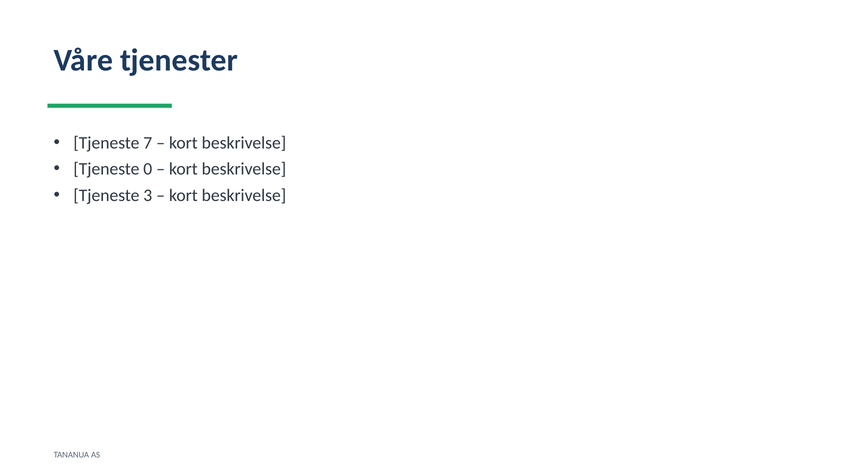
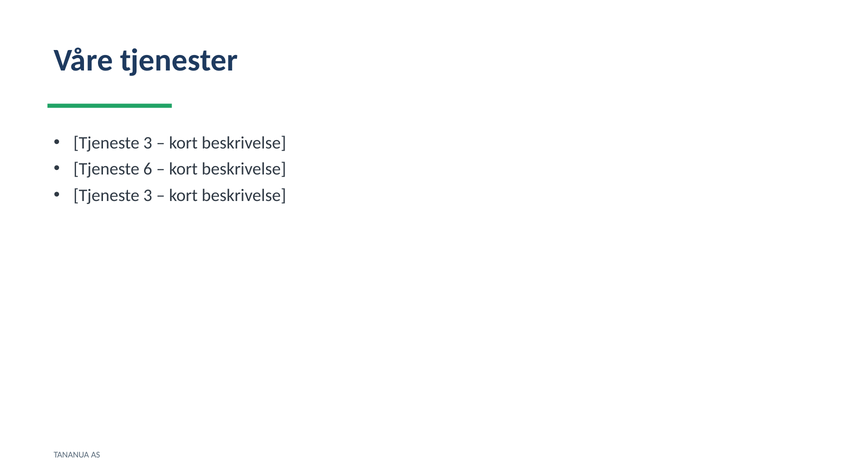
7: 7 -> 3 (148, 143)
0: 0 -> 6 (148, 169)
